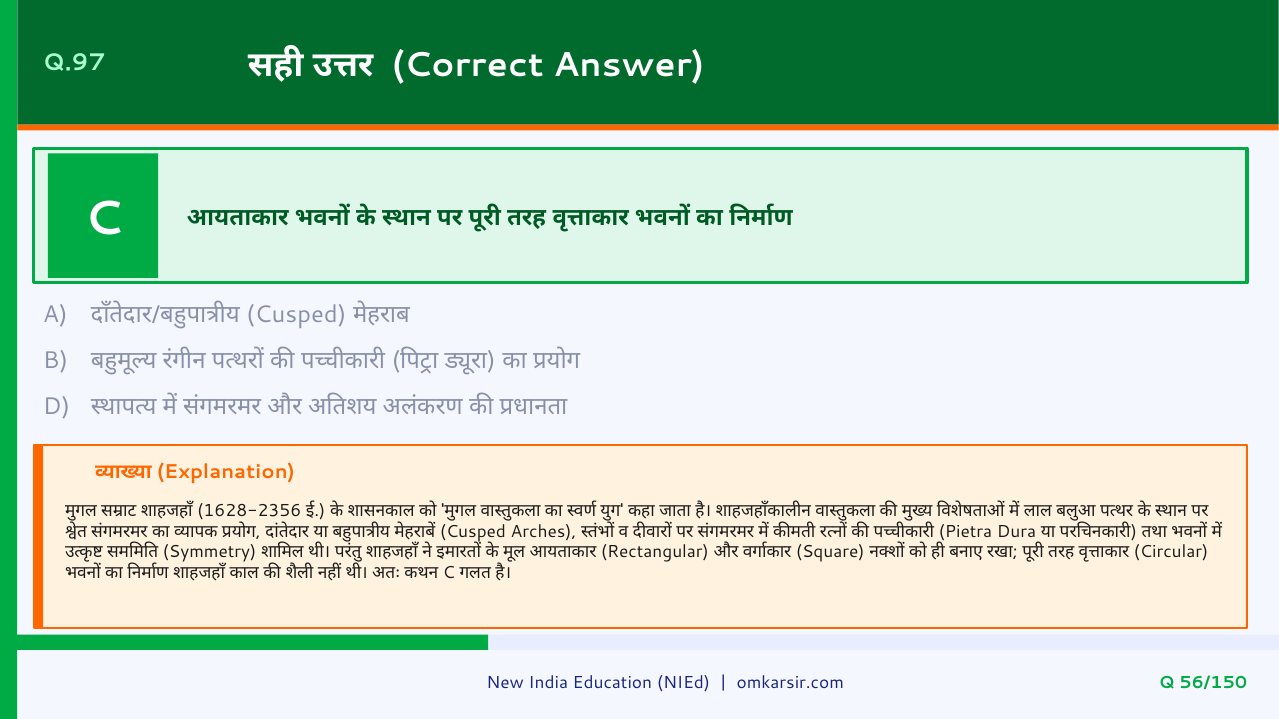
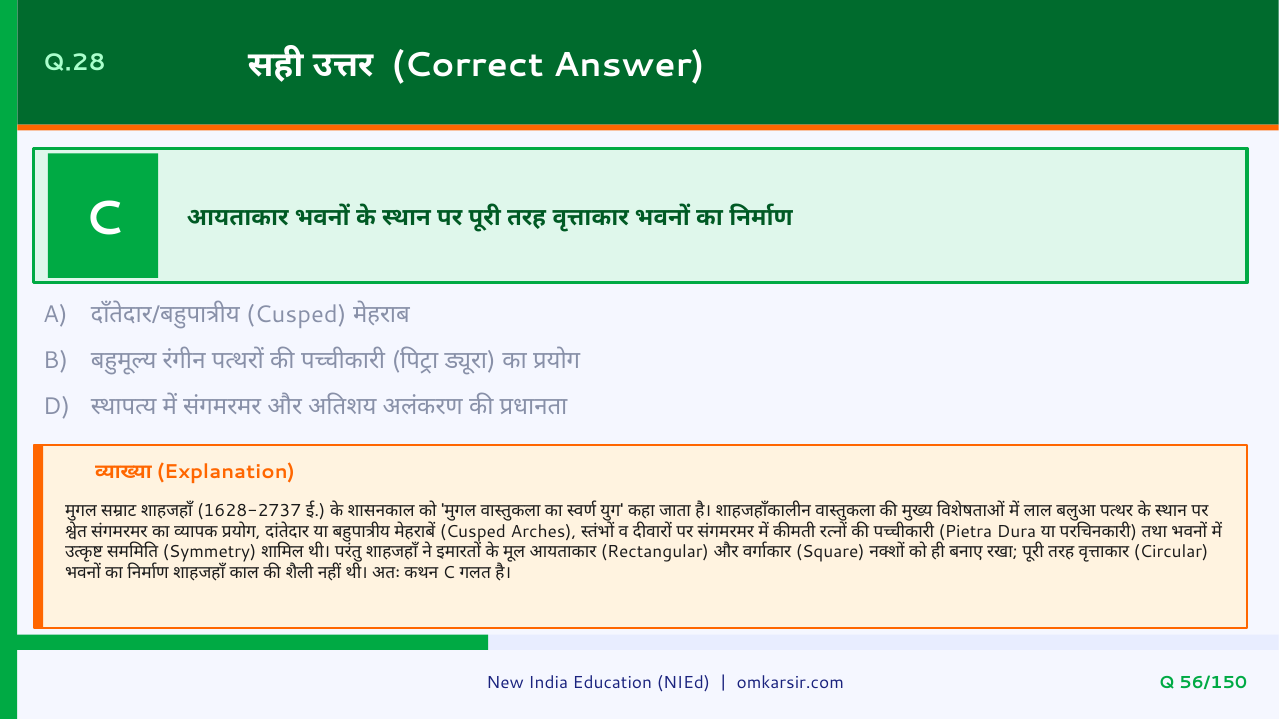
Q.97: Q.97 -> Q.28 (74, 63)
1628-2356: 1628-2356 -> 1628-2737 (249, 511)
